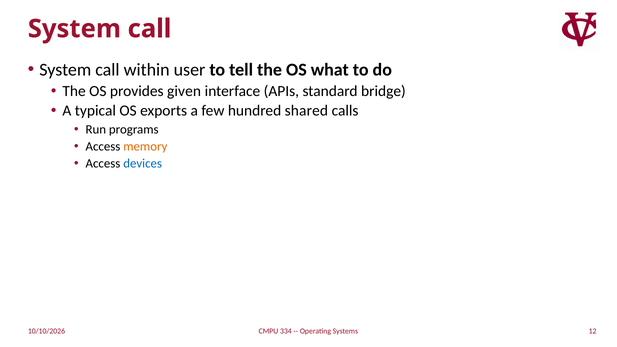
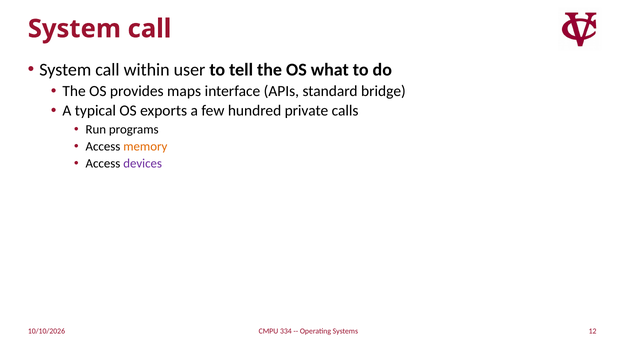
given: given -> maps (184, 91)
shared: shared -> private (306, 111)
devices colour: blue -> purple (143, 164)
